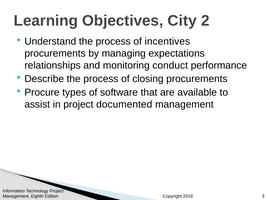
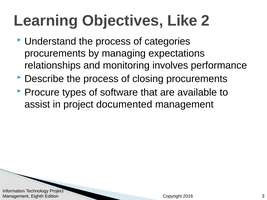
City: City -> Like (182, 21)
incentives: incentives -> categories (167, 41)
conduct: conduct -> involves (170, 65)
